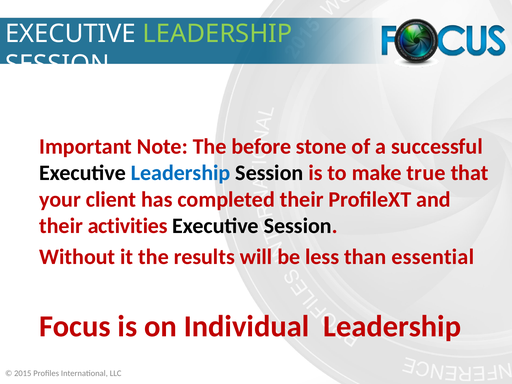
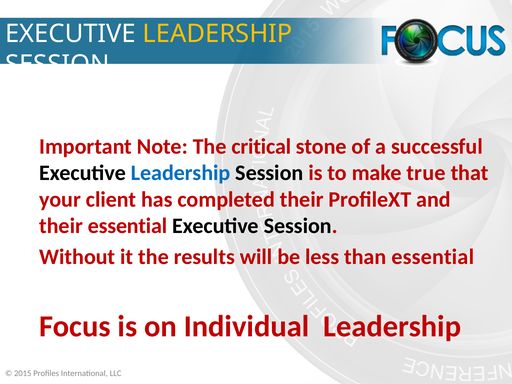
LEADERSHIP colour: light green -> yellow (218, 34)
before: before -> critical (261, 146)
their activities: activities -> essential (128, 226)
